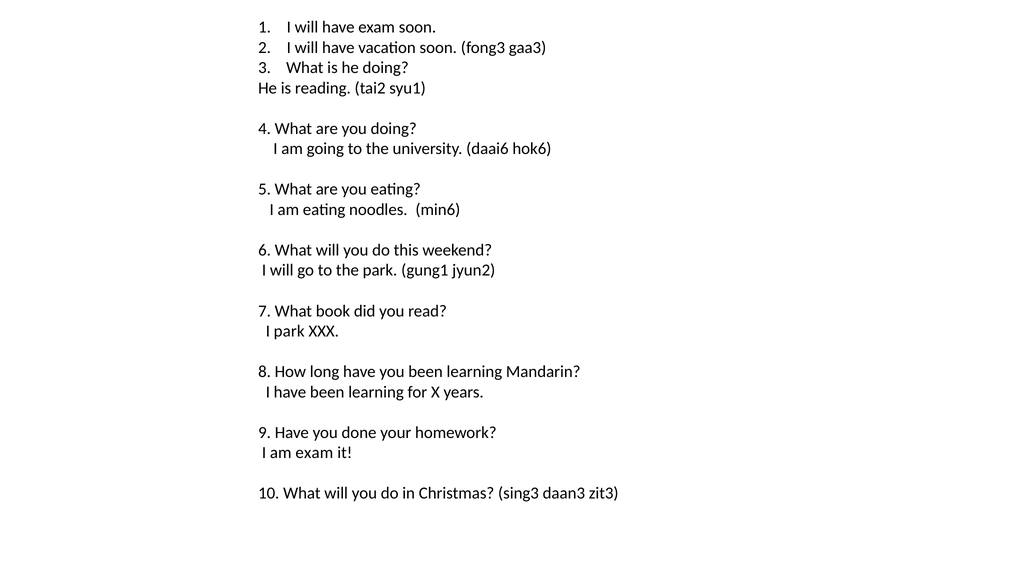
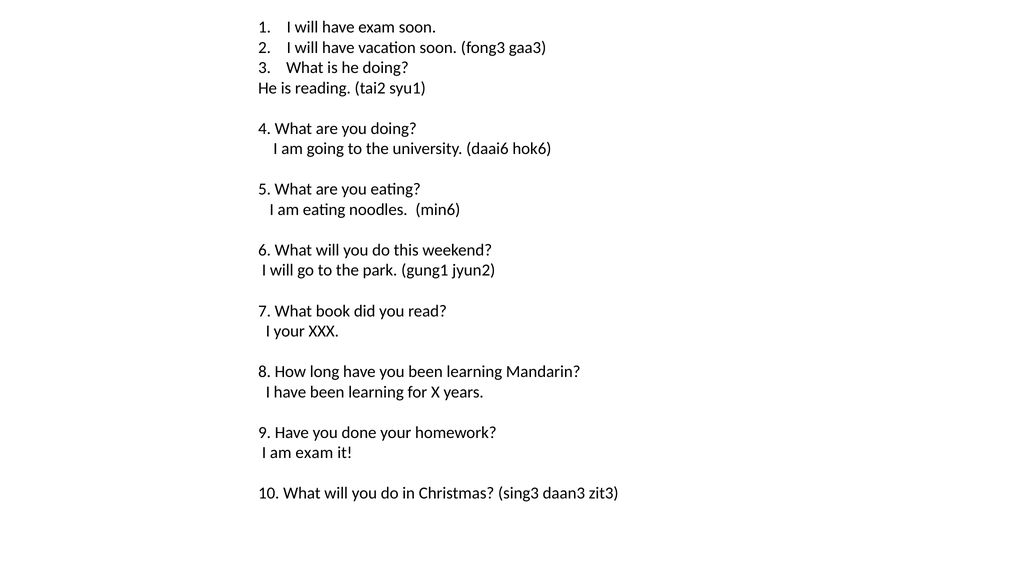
I park: park -> your (289, 331)
